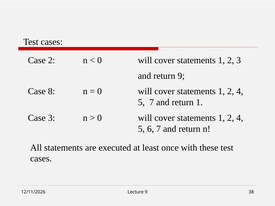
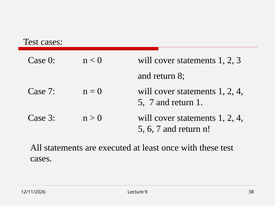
Case 2: 2 -> 0 (52, 60)
return 9: 9 -> 8 (181, 76)
Case 8: 8 -> 7 (52, 91)
